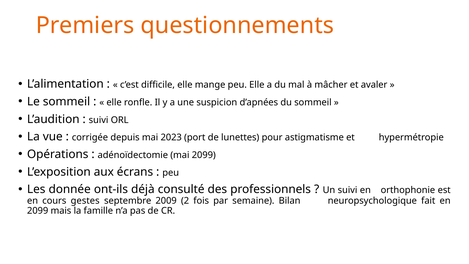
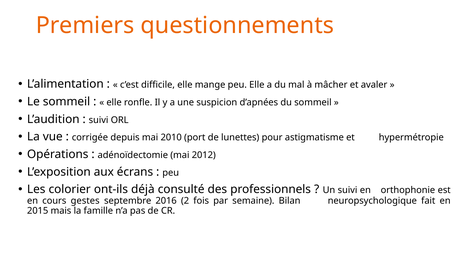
2023: 2023 -> 2010 (171, 137)
mai 2099: 2099 -> 2012 (204, 155)
donnée: donnée -> colorier (70, 189)
2009: 2009 -> 2016 (166, 201)
2099: 2099 -> 2015 (38, 211)
